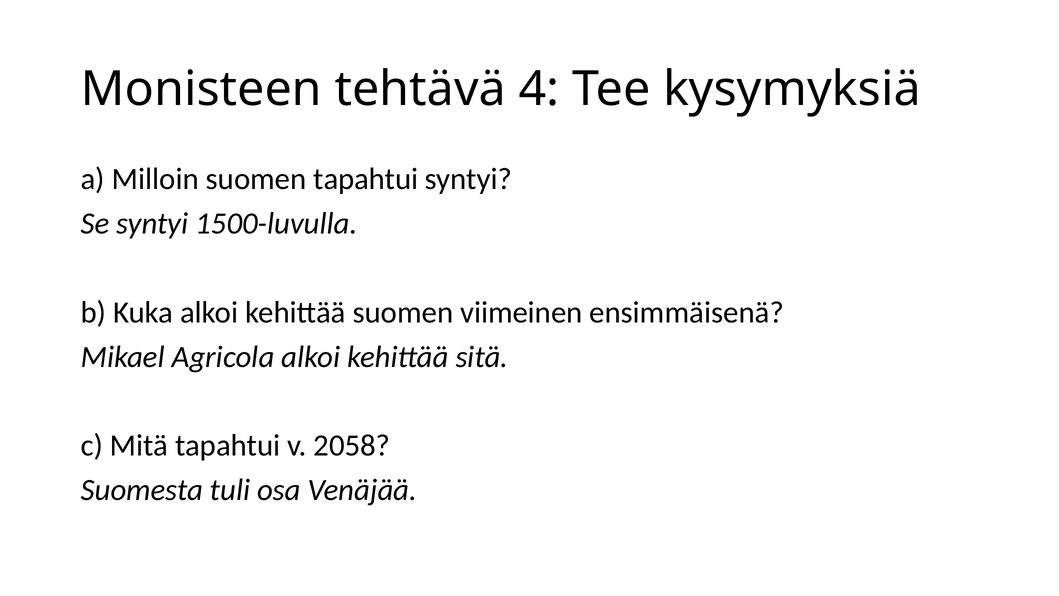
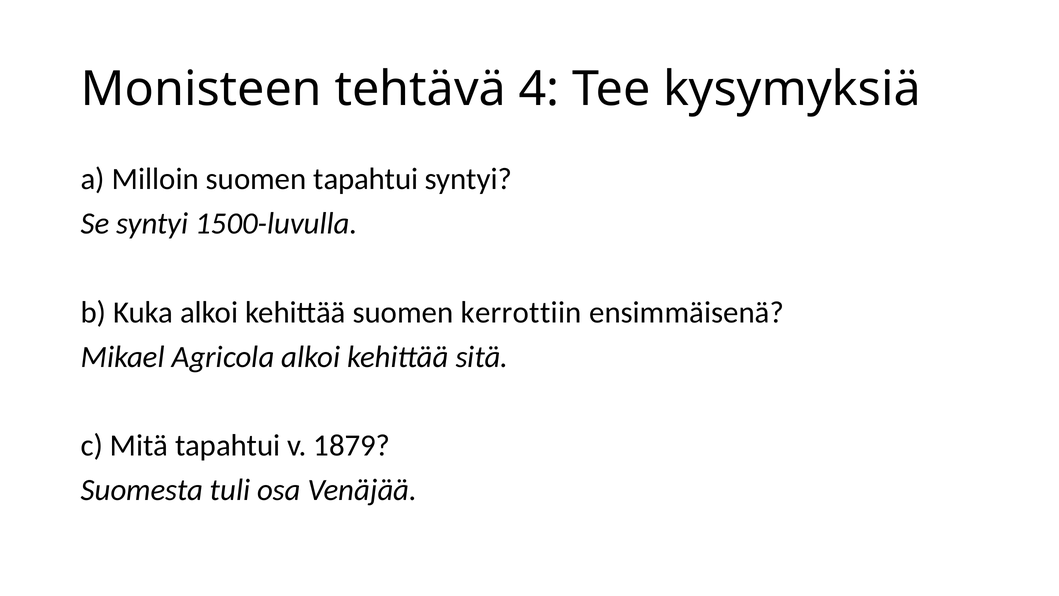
viimeinen: viimeinen -> kerrottiin (521, 312)
2058: 2058 -> 1879 (352, 445)
